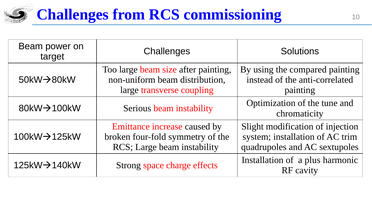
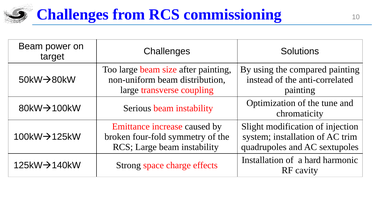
plus: plus -> hard (313, 160)
